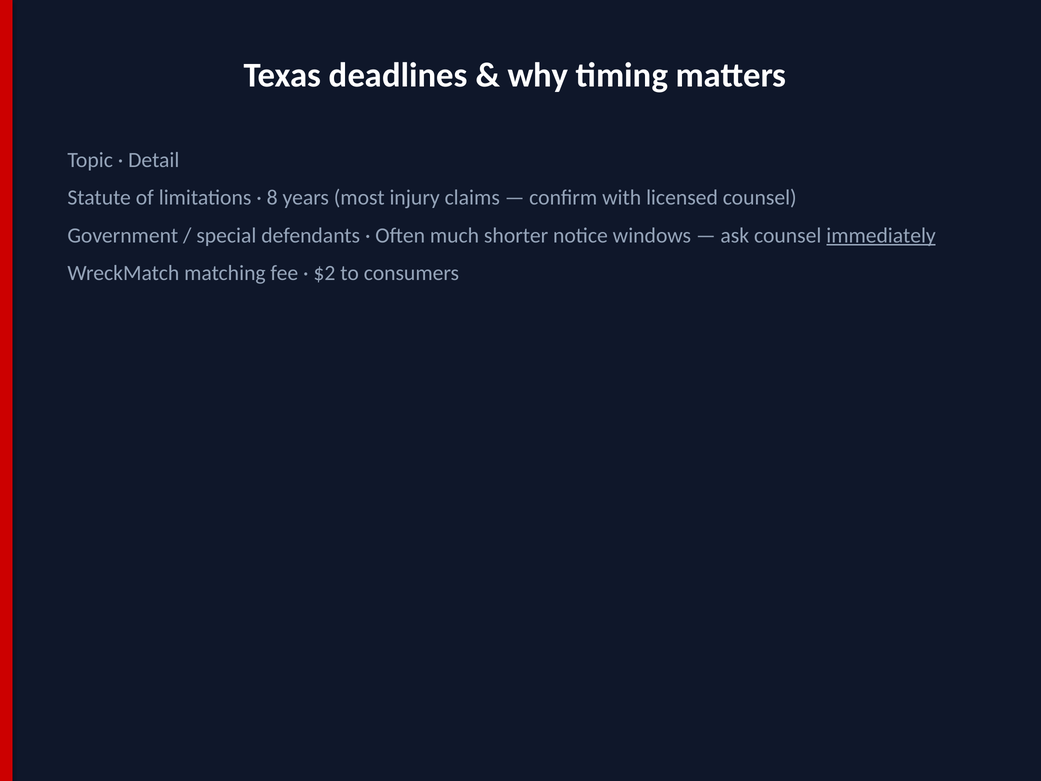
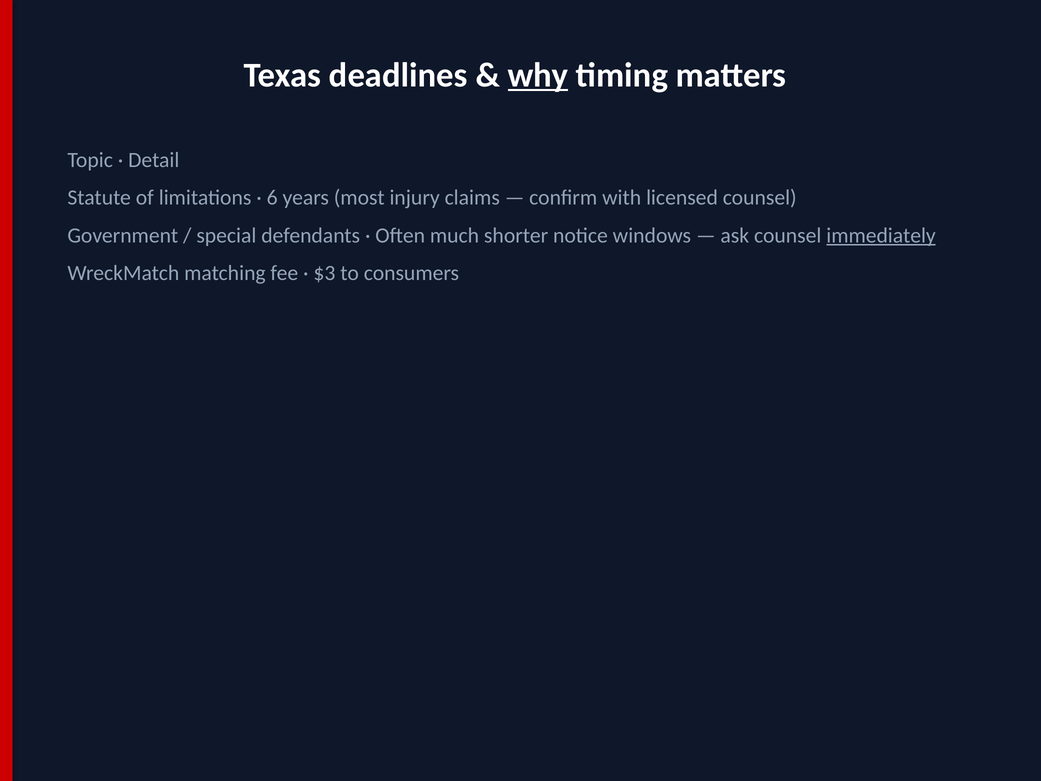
why underline: none -> present (538, 75)
8: 8 -> 6 (272, 198)
$2: $2 -> $3 (324, 273)
